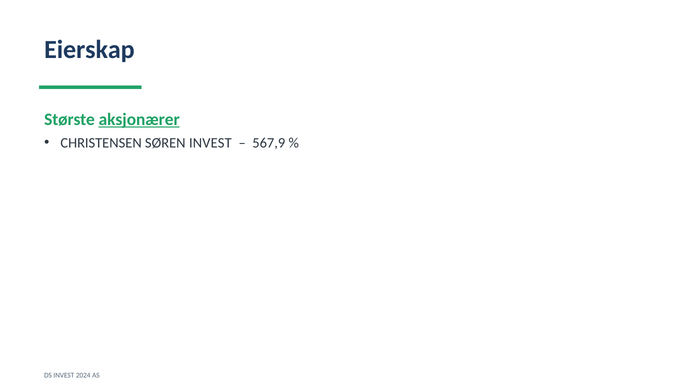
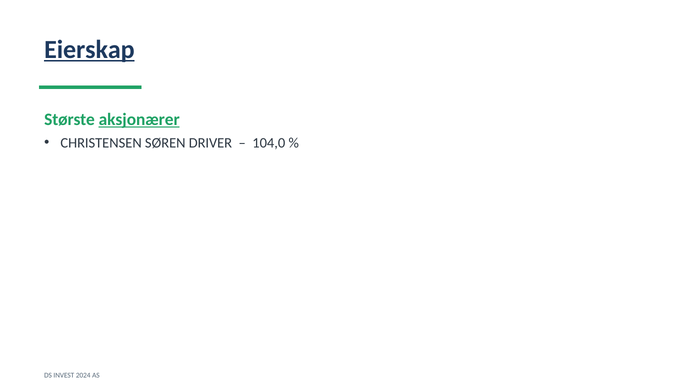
Eierskap underline: none -> present (89, 50)
SØREN INVEST: INVEST -> DRIVER (210, 143)
567,9: 567,9 -> 104,0 (269, 143)
